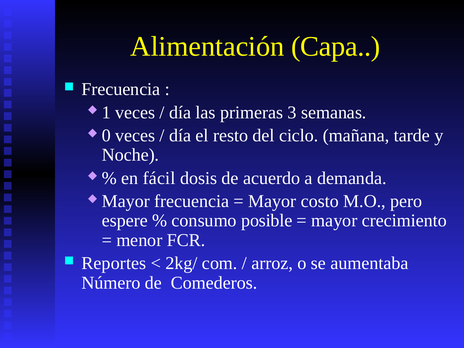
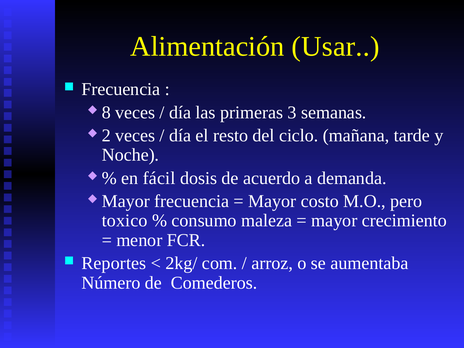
Capa: Capa -> Usar (336, 46)
1: 1 -> 8 (106, 112)
0: 0 -> 2 (106, 136)
espere: espere -> toxico (125, 221)
posible: posible -> maleza (267, 221)
